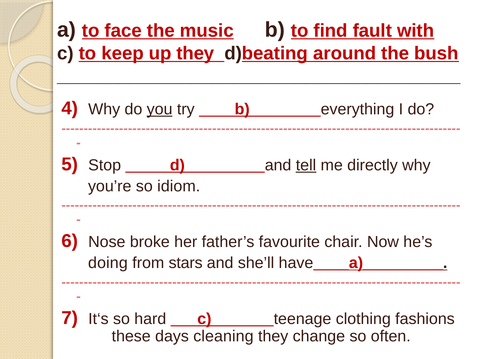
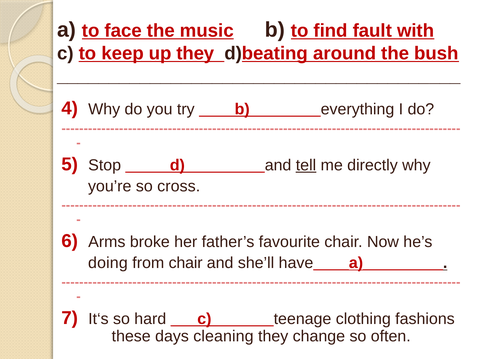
you underline: present -> none (160, 109)
idiom: idiom -> cross (179, 186)
Nose: Nose -> Arms (107, 242)
from stars: stars -> chair (186, 263)
